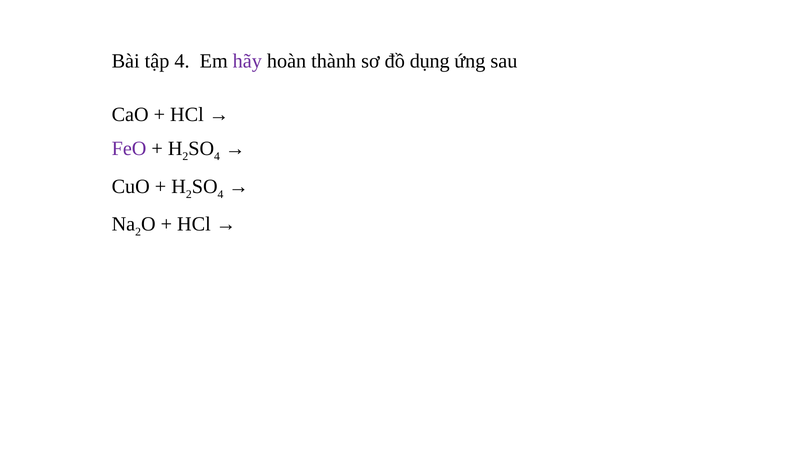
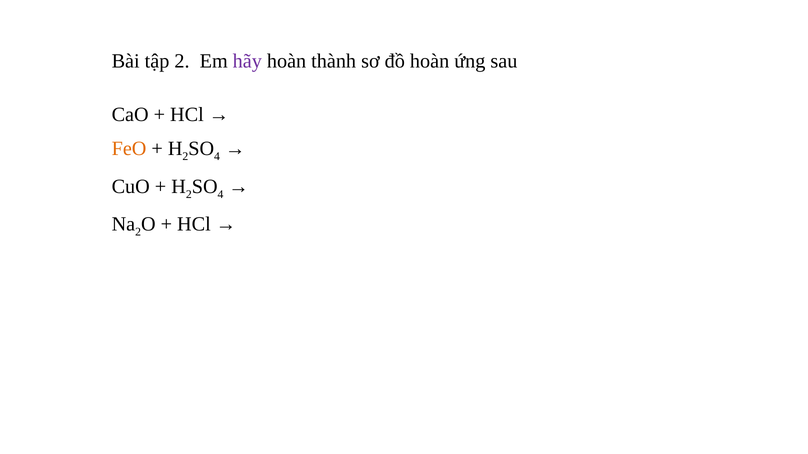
tập 4: 4 -> 2 (182, 61)
đồ dụng: dụng -> hoàn (430, 61)
FeO colour: purple -> orange (129, 149)
